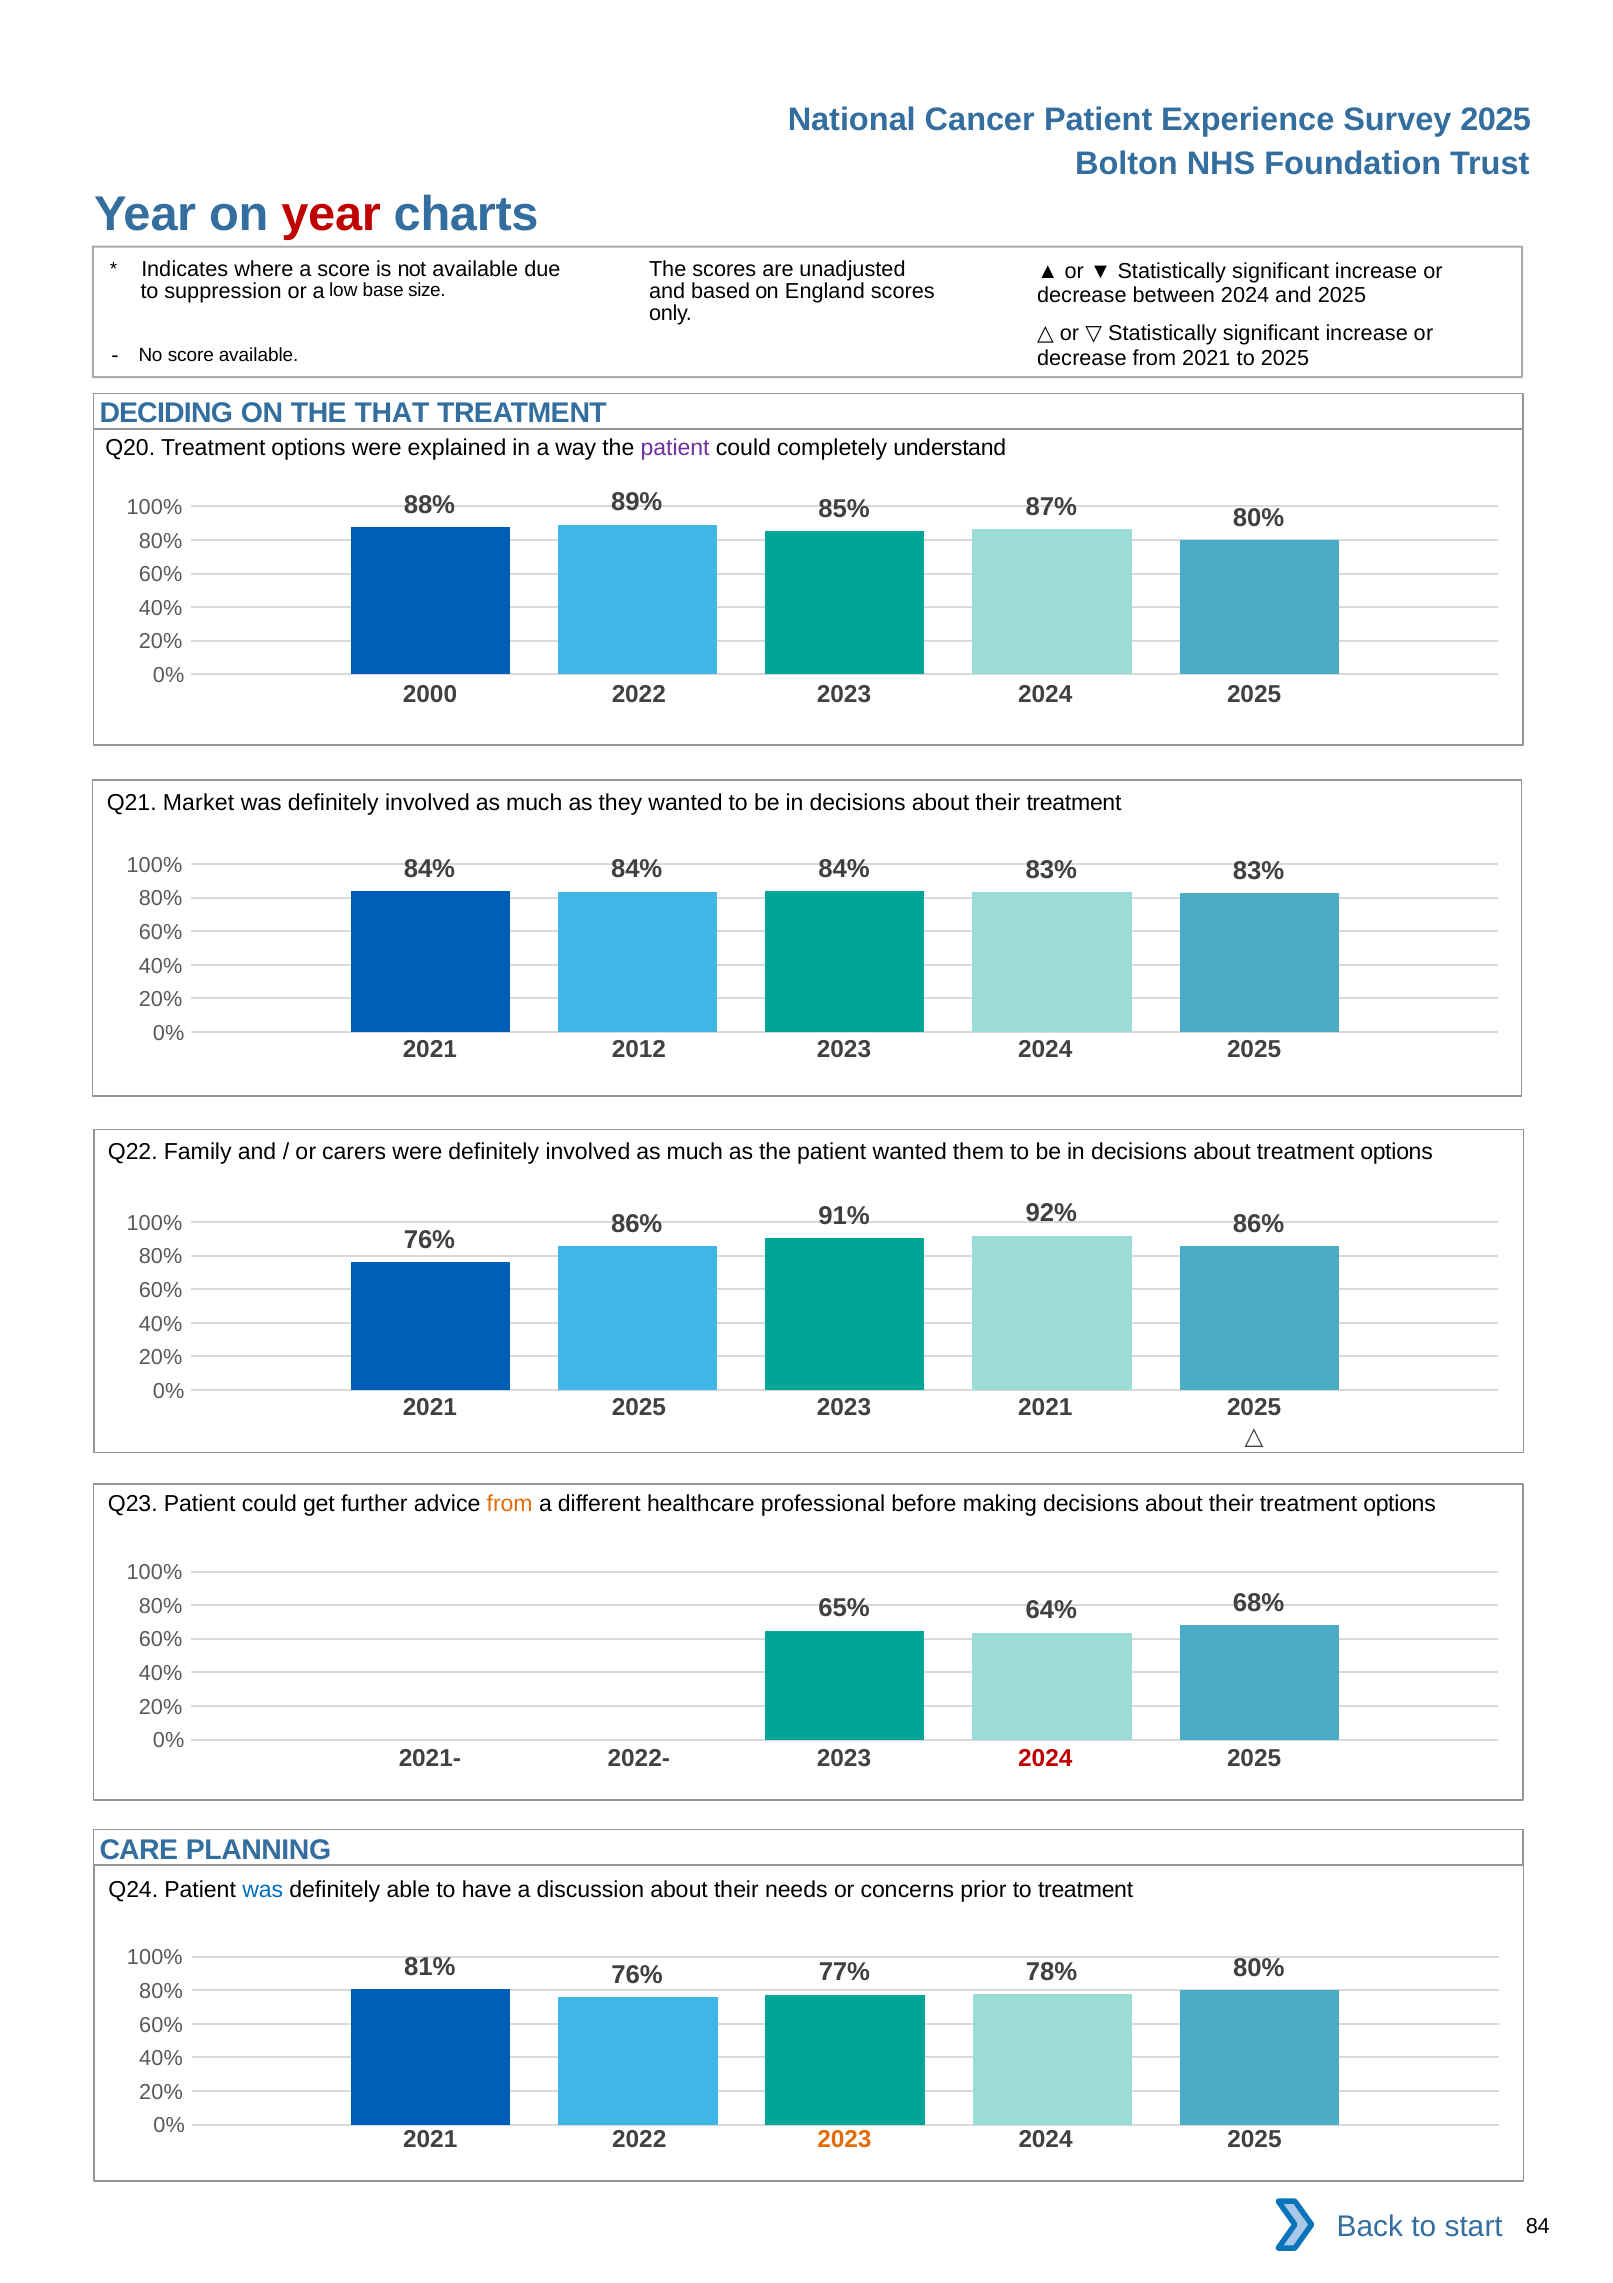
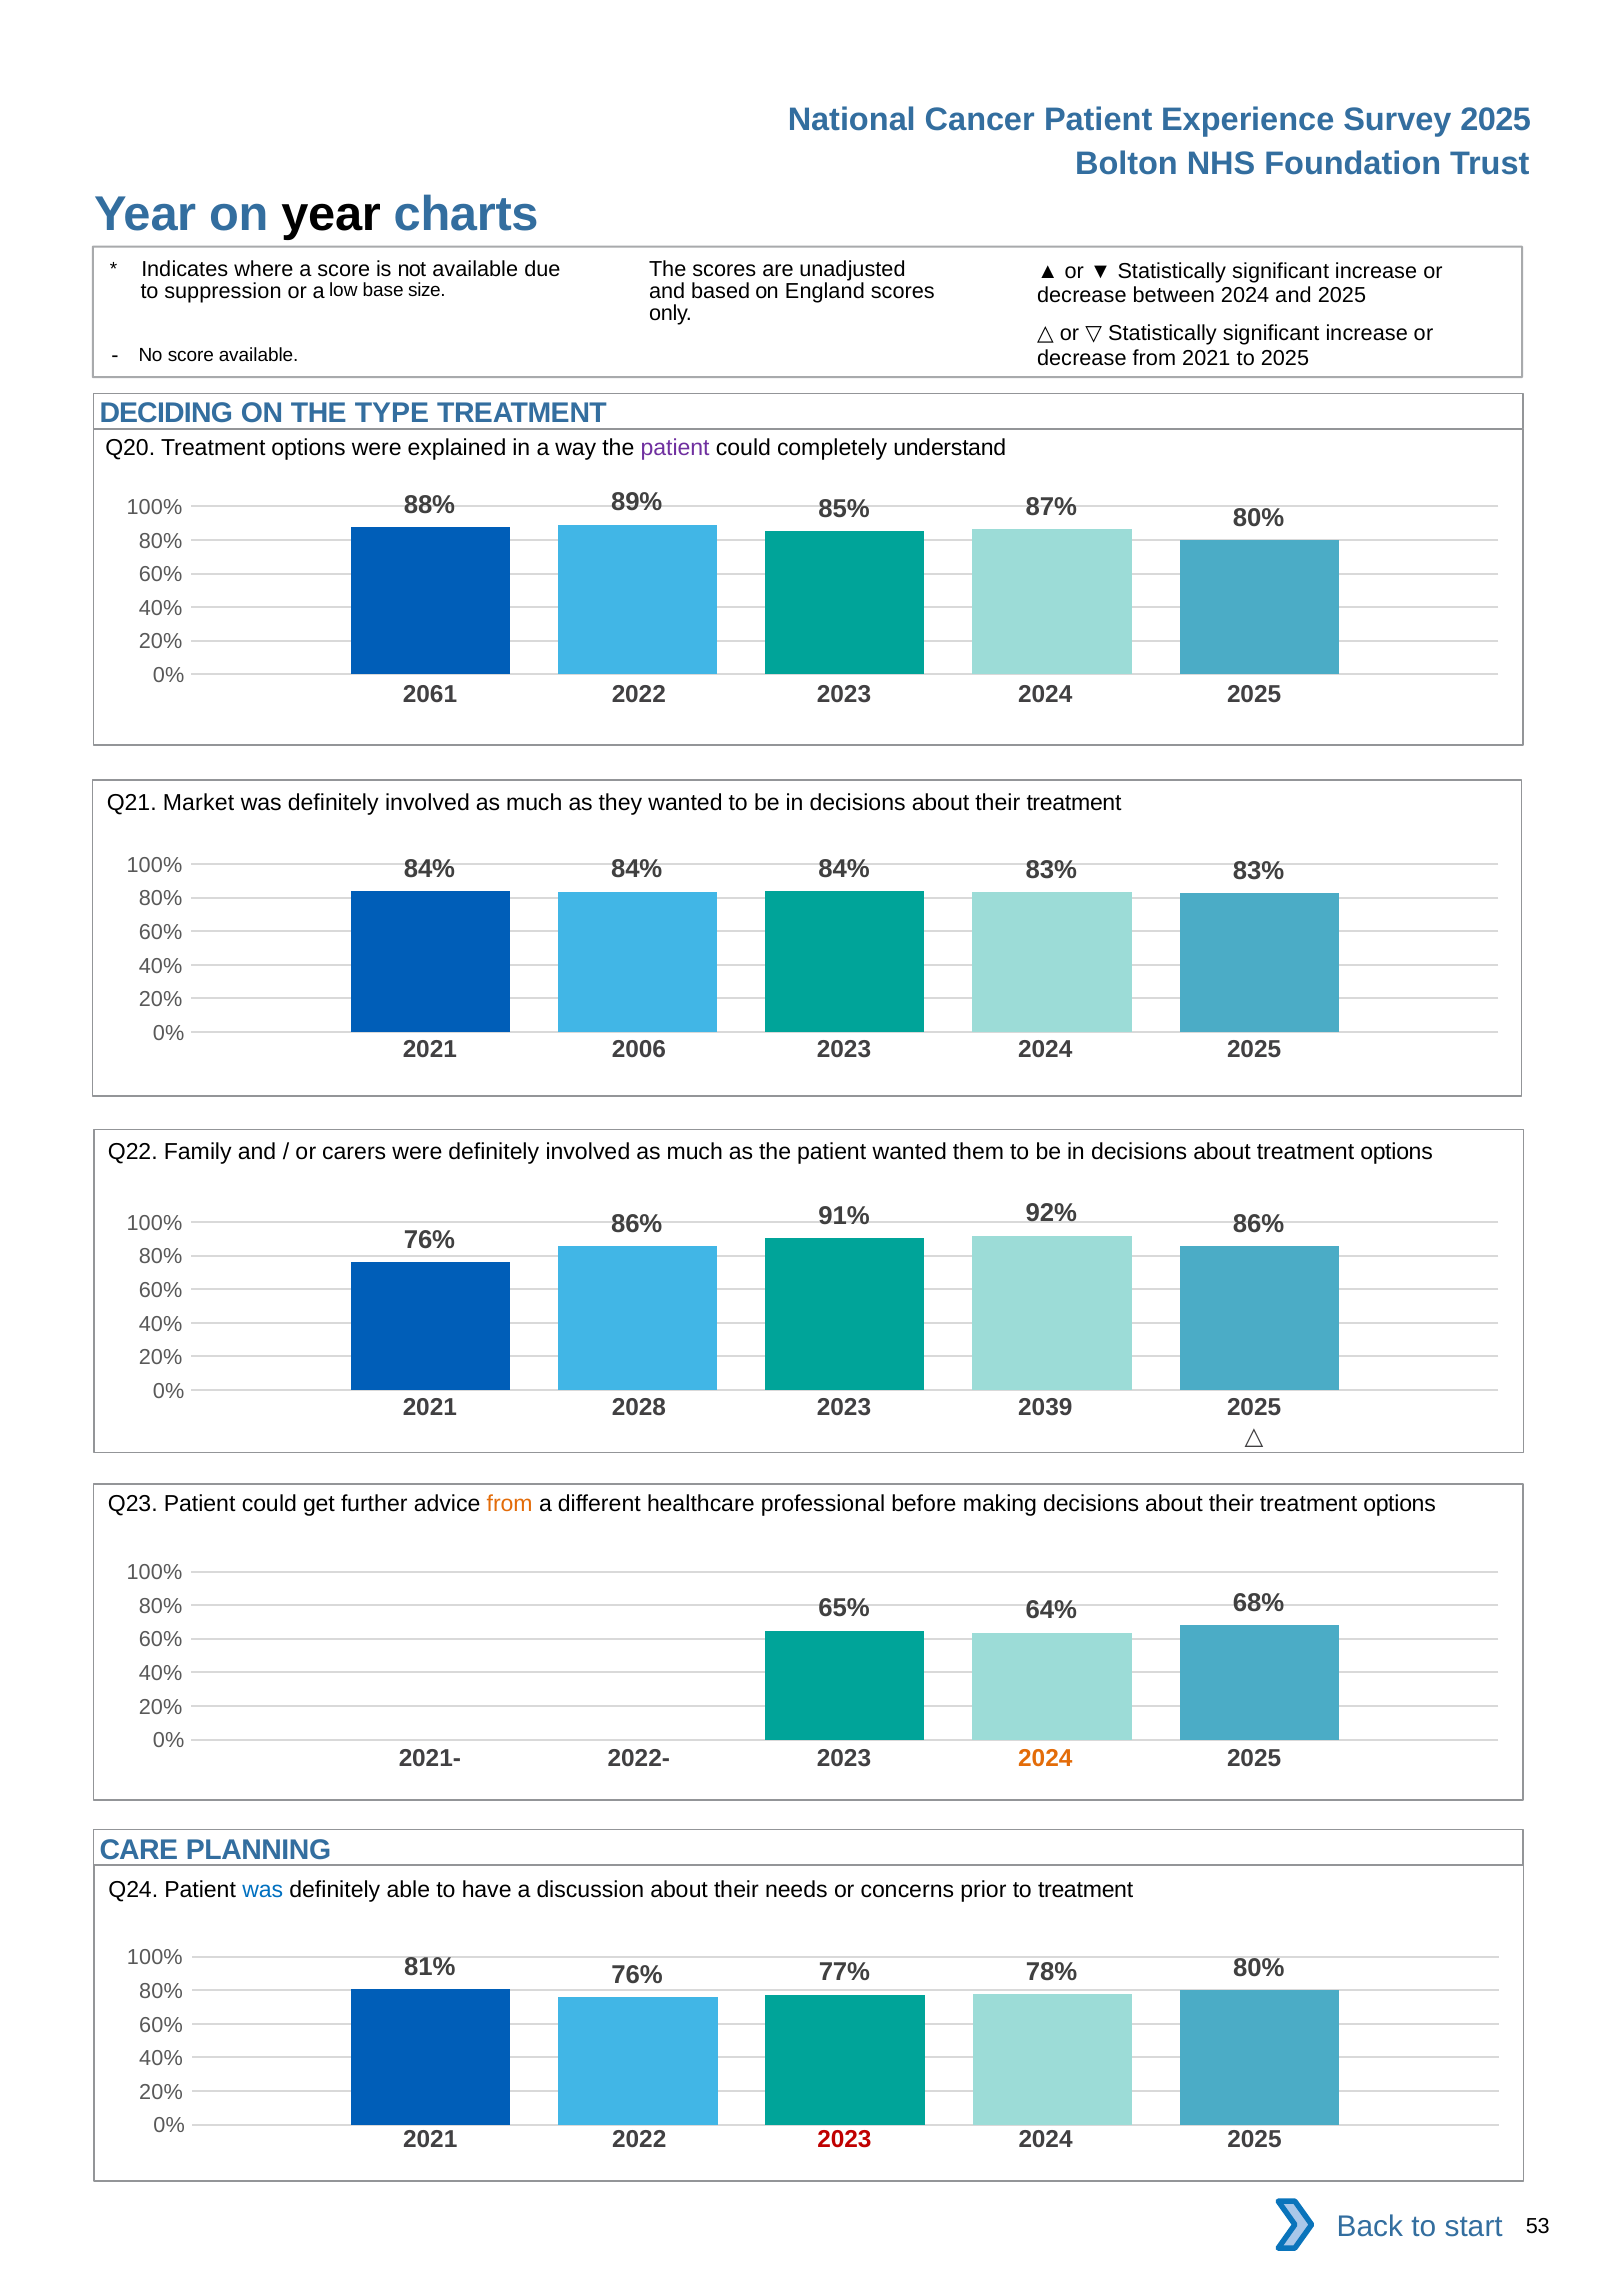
year colour: red -> black (331, 214)
THAT: THAT -> TYPE (392, 413)
2000: 2000 -> 2061 (430, 694)
2012: 2012 -> 2006 (639, 1049)
2025: 2025 -> 2028 (639, 1407)
2023 2021: 2021 -> 2039 (1045, 1407)
2024 colour: red -> orange (1045, 1758)
2023 colour: orange -> red (844, 2139)
84: 84 -> 53 (1538, 2226)
